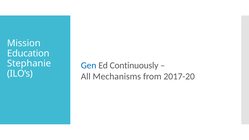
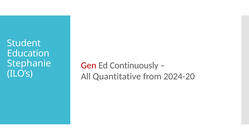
Mission: Mission -> Student (24, 43)
Gen colour: blue -> red (89, 66)
Mechanisms: Mechanisms -> Quantitative (117, 77)
2017-20: 2017-20 -> 2024-20 (179, 77)
